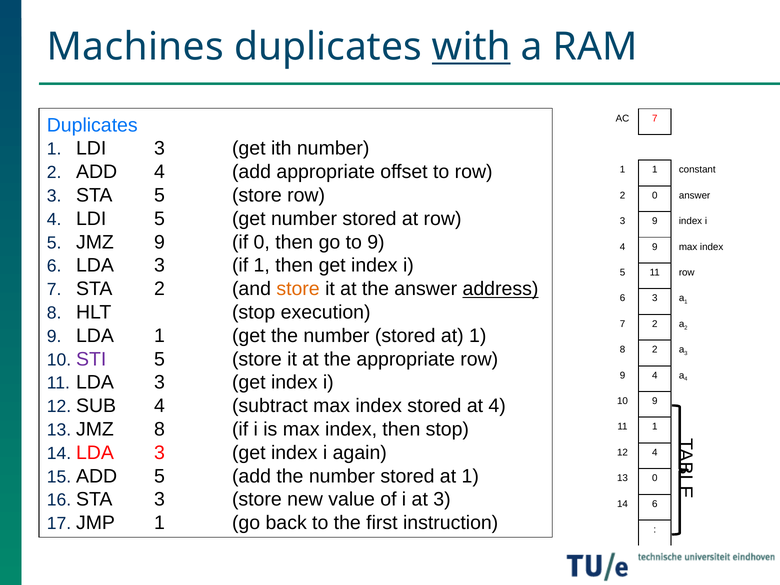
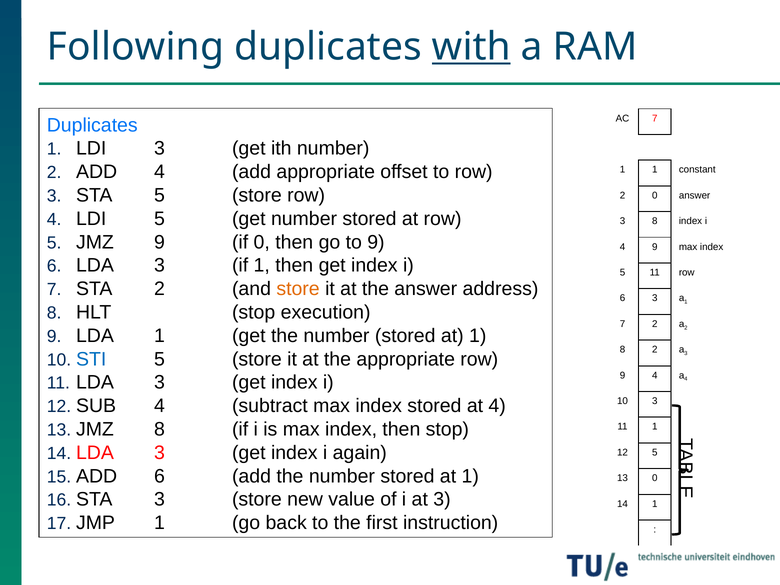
Machines: Machines -> Following (135, 47)
9: 9 -> 8 (655, 221)
address underline: present -> none (500, 289)
STI colour: purple -> blue (91, 359)
10 9: 9 -> 3 (655, 401)
12 4: 4 -> 5 (655, 452)
ADD 5: 5 -> 6 (159, 476)
14 6: 6 -> 1 (655, 504)
